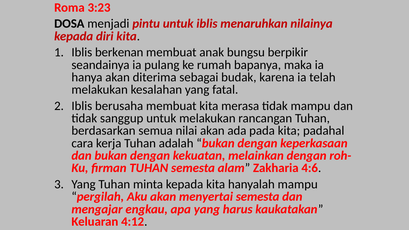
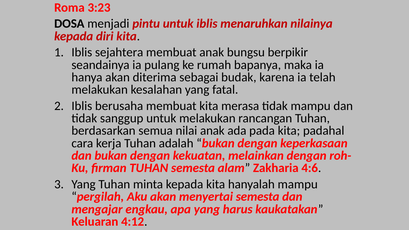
berkenan: berkenan -> sejahtera (119, 52)
nilai akan: akan -> anak (212, 131)
